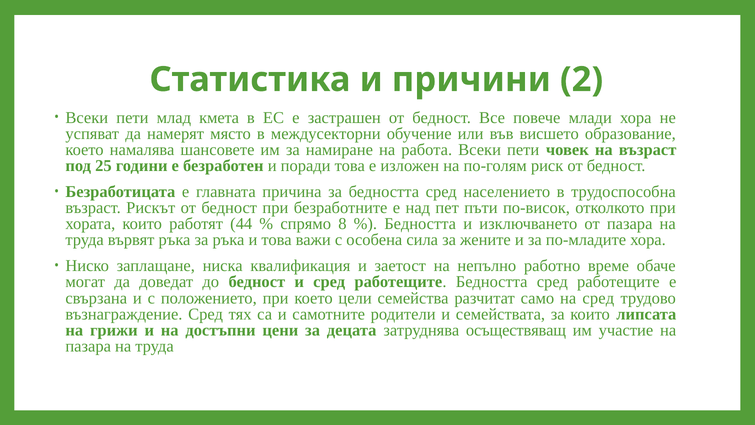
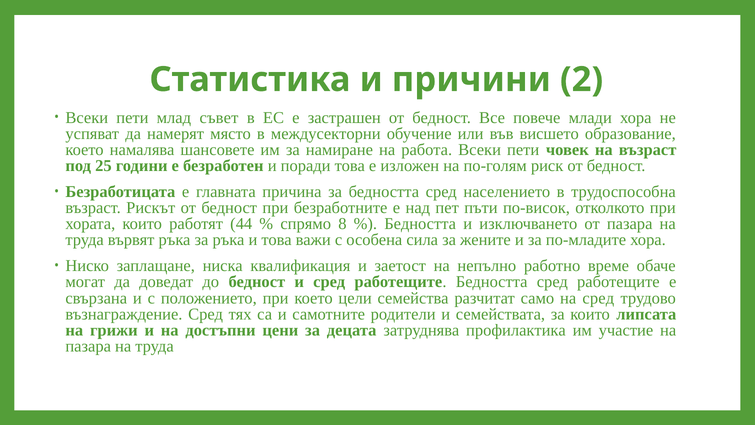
кмета: кмета -> съвет (219, 118)
осъществяващ: осъществяващ -> профилактика (516, 330)
